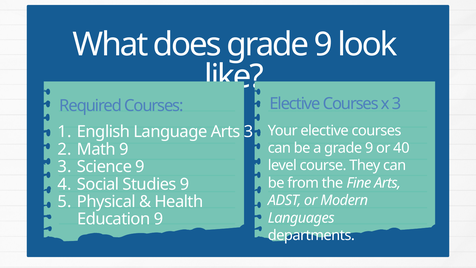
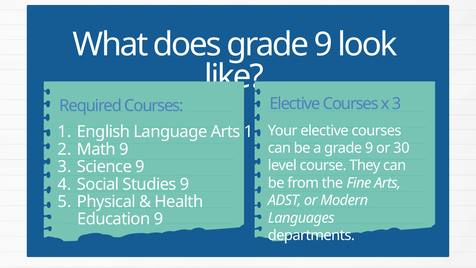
Arts 3: 3 -> 1 (249, 132)
40: 40 -> 30 (401, 148)
